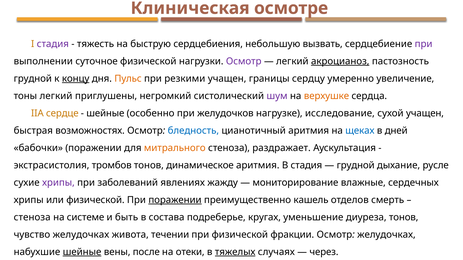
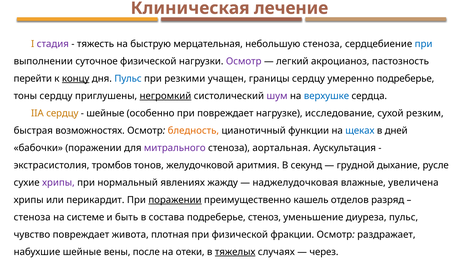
осмотре: осмотре -> лечение (291, 8)
сердцебиения: сердцебиения -> мерцательная (208, 44)
небольшую вызвать: вызвать -> стеноза (323, 44)
при colour: purple -> blue (424, 44)
акроцианоз underline: present -> none (340, 61)
грудной: грудной -> перейти (33, 79)
Пульс colour: orange -> blue (128, 79)
умеренно увеличение: увеличение -> подреберье (405, 79)
тоны легкий: легкий -> сердцу (56, 96)
негромкий underline: none -> present (165, 96)
верхушке colour: orange -> blue (326, 96)
IIА сердце: сердце -> сердцу (62, 113)
при желудочков: желудочков -> повреждает (225, 113)
сухой учащен: учащен -> резким (425, 113)
бледность colour: blue -> orange (193, 131)
цианотичный аритмия: аритмия -> функции (309, 131)
митрального colour: orange -> purple (175, 148)
раздражает: раздражает -> аортальная (282, 148)
динамическое: динамическое -> желудочковой (200, 166)
В стадия: стадия -> секунд (306, 166)
заболеваний: заболеваний -> нормальный (128, 183)
мониторирование: мониторирование -> наджелудочковая (295, 183)
сердечных: сердечных -> увеличена (413, 183)
или физической: физической -> перикардит (95, 200)
смерть: смерть -> разряд (388, 200)
кругах: кругах -> стеноз (265, 218)
диуреза тонов: тонов -> пульс (404, 218)
чувство желудочках: желудочках -> повреждает (81, 235)
течении: течении -> плотная (170, 235)
Осмотр желудочках: желудочках -> раздражает (386, 235)
шейные underline: present -> none (82, 252)
